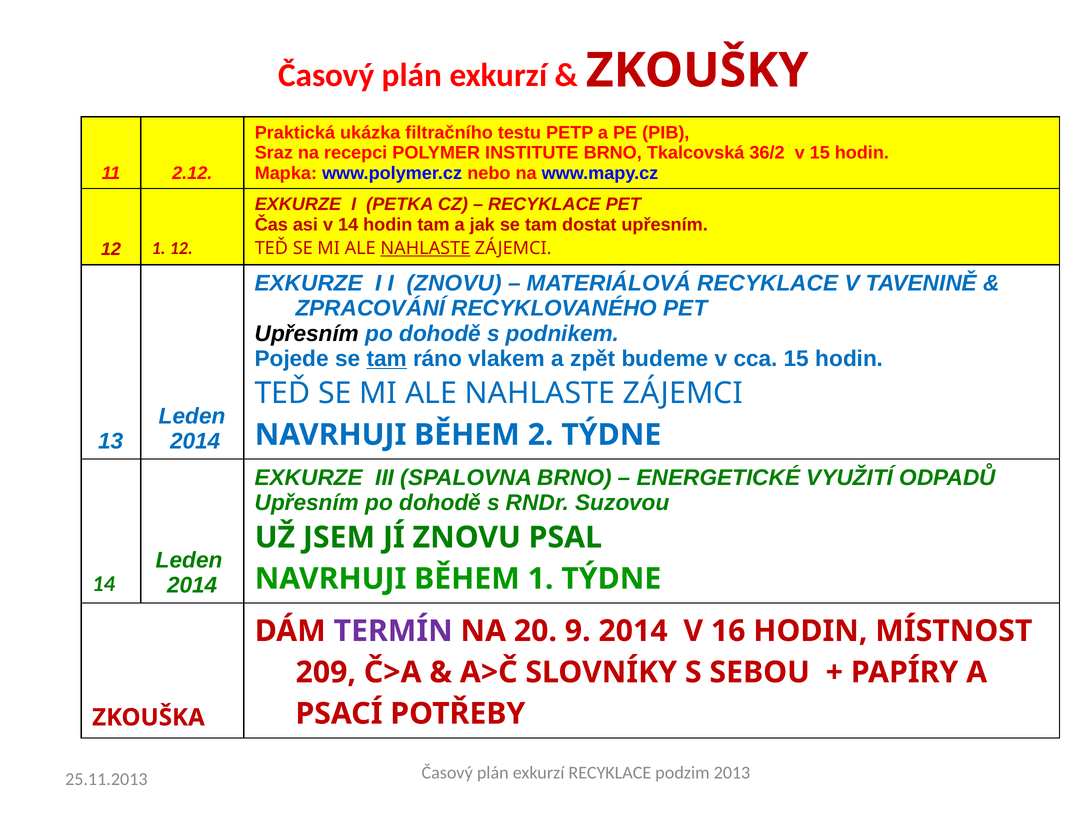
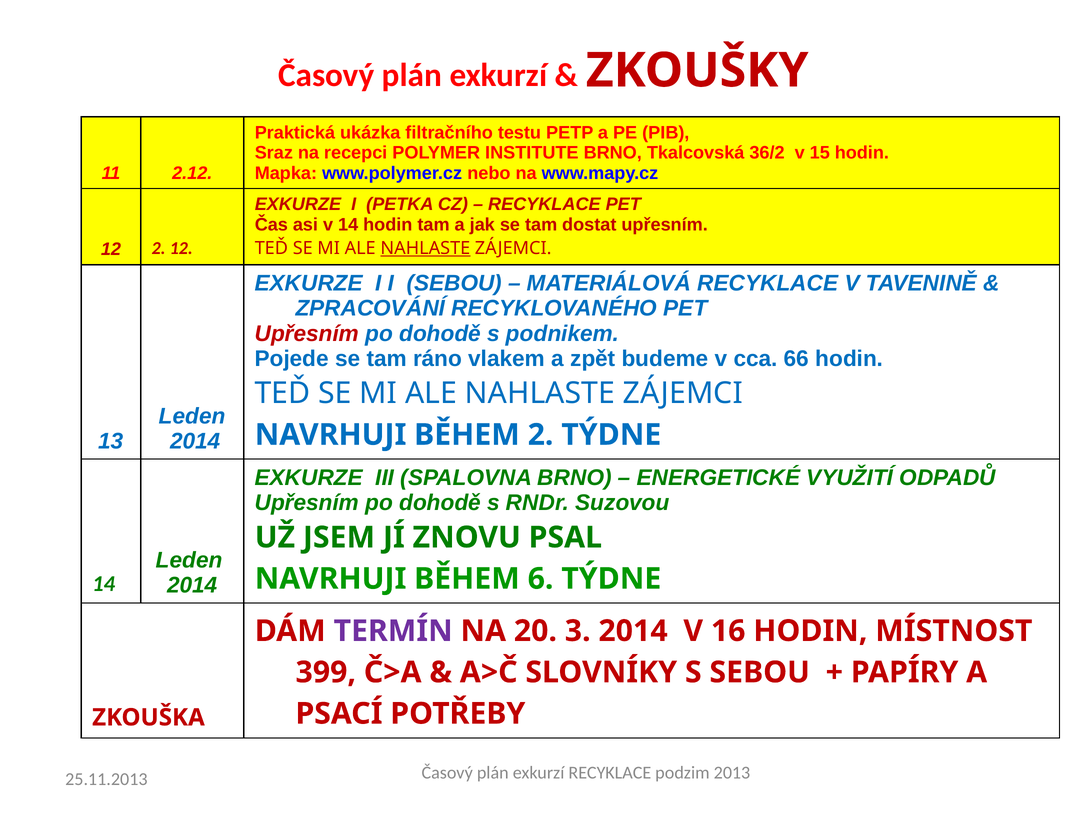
12 1: 1 -> 2 (159, 248)
I ZNOVU: ZNOVU -> SEBOU (454, 283)
Upřesním colour: black -> red (307, 333)
tam underline: present -> none (387, 358)
cca 15: 15 -> 66 (796, 358)
BĚHEM 1: 1 -> 6 (541, 578)
9: 9 -> 3 (578, 630)
209: 209 -> 399 (326, 672)
